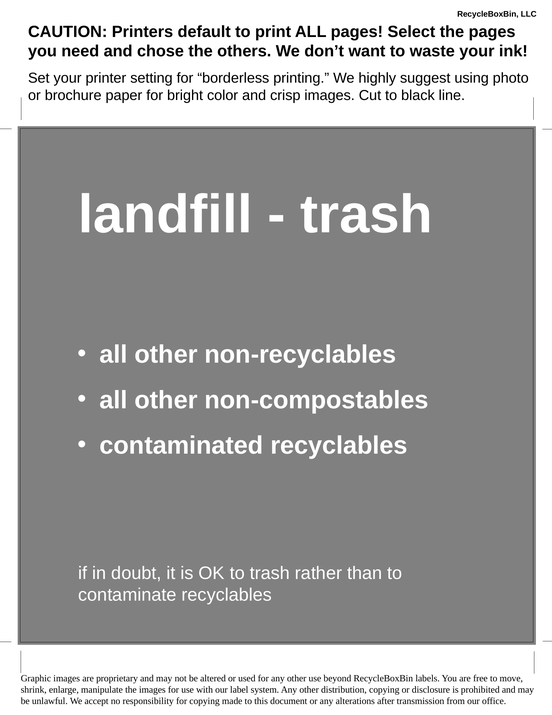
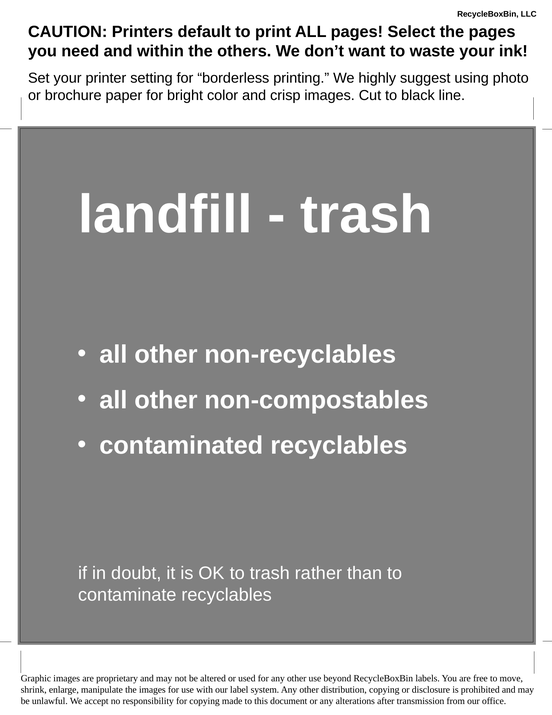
chose: chose -> within (160, 51)
